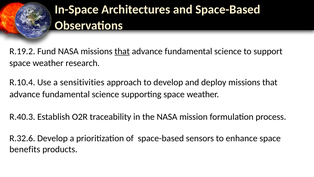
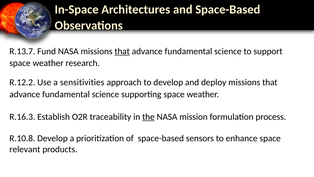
R.19.2: R.19.2 -> R.13.7 (22, 51)
R.10.4: R.10.4 -> R.12.2 (22, 82)
R.40.3: R.40.3 -> R.16.3 (22, 117)
the underline: none -> present (148, 117)
R.32.6: R.32.6 -> R.10.8 (22, 138)
benefits: benefits -> relevant (25, 149)
